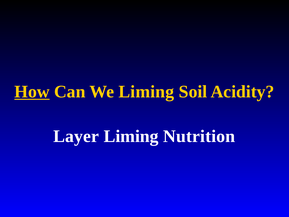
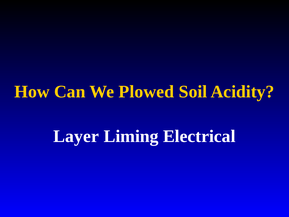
How underline: present -> none (32, 92)
We Liming: Liming -> Plowed (146, 92)
Nutrition: Nutrition -> Electrical (199, 136)
